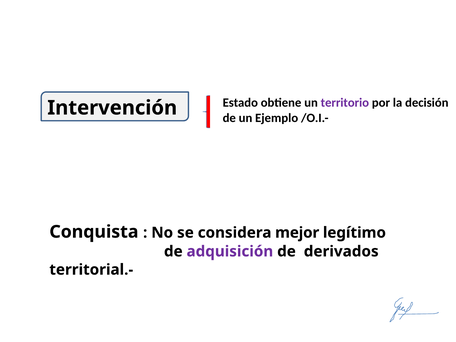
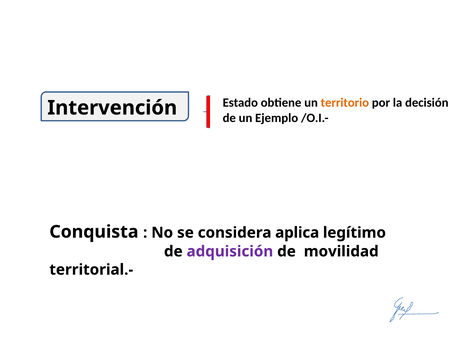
territorio colour: purple -> orange (345, 103)
mejor: mejor -> aplica (297, 233)
derivados: derivados -> movilidad (341, 251)
